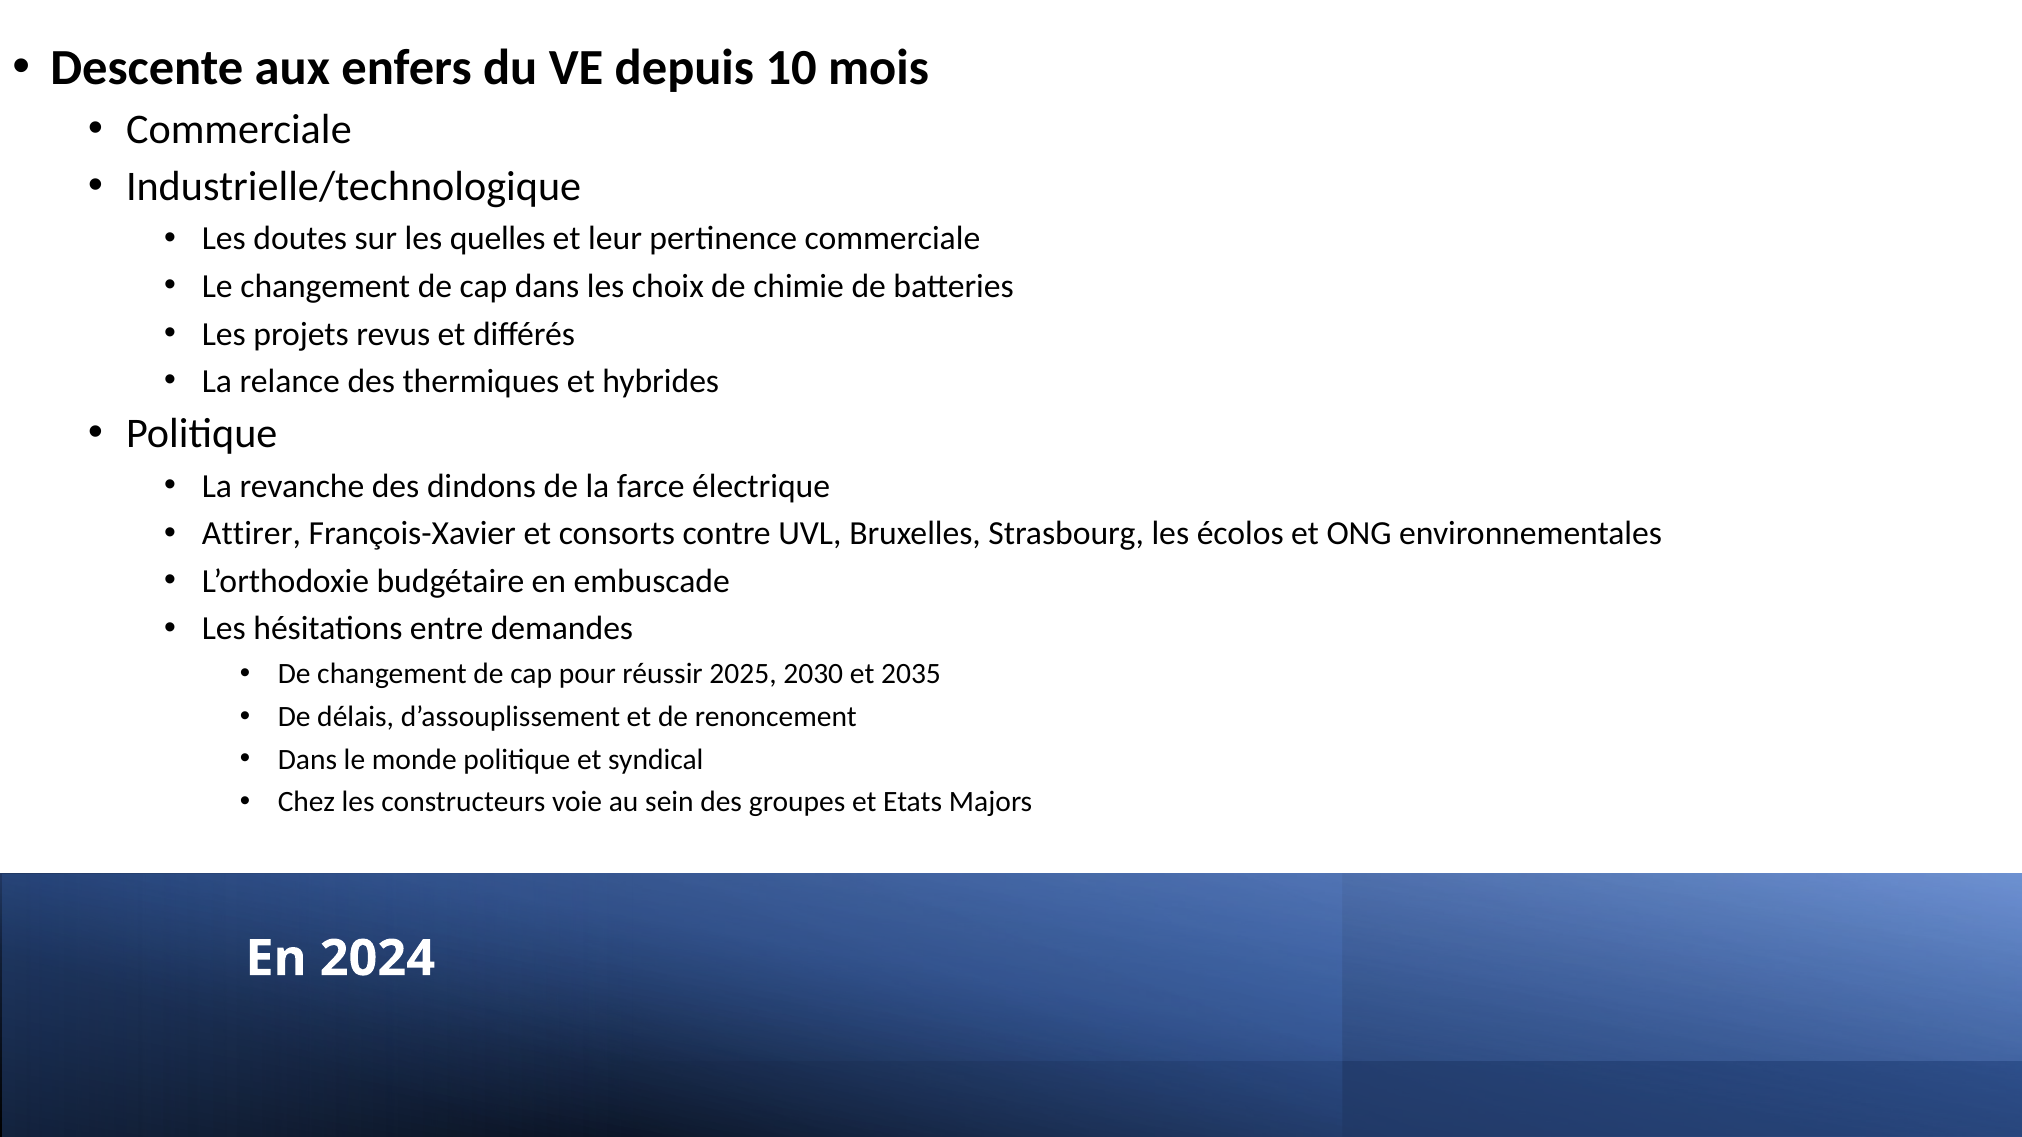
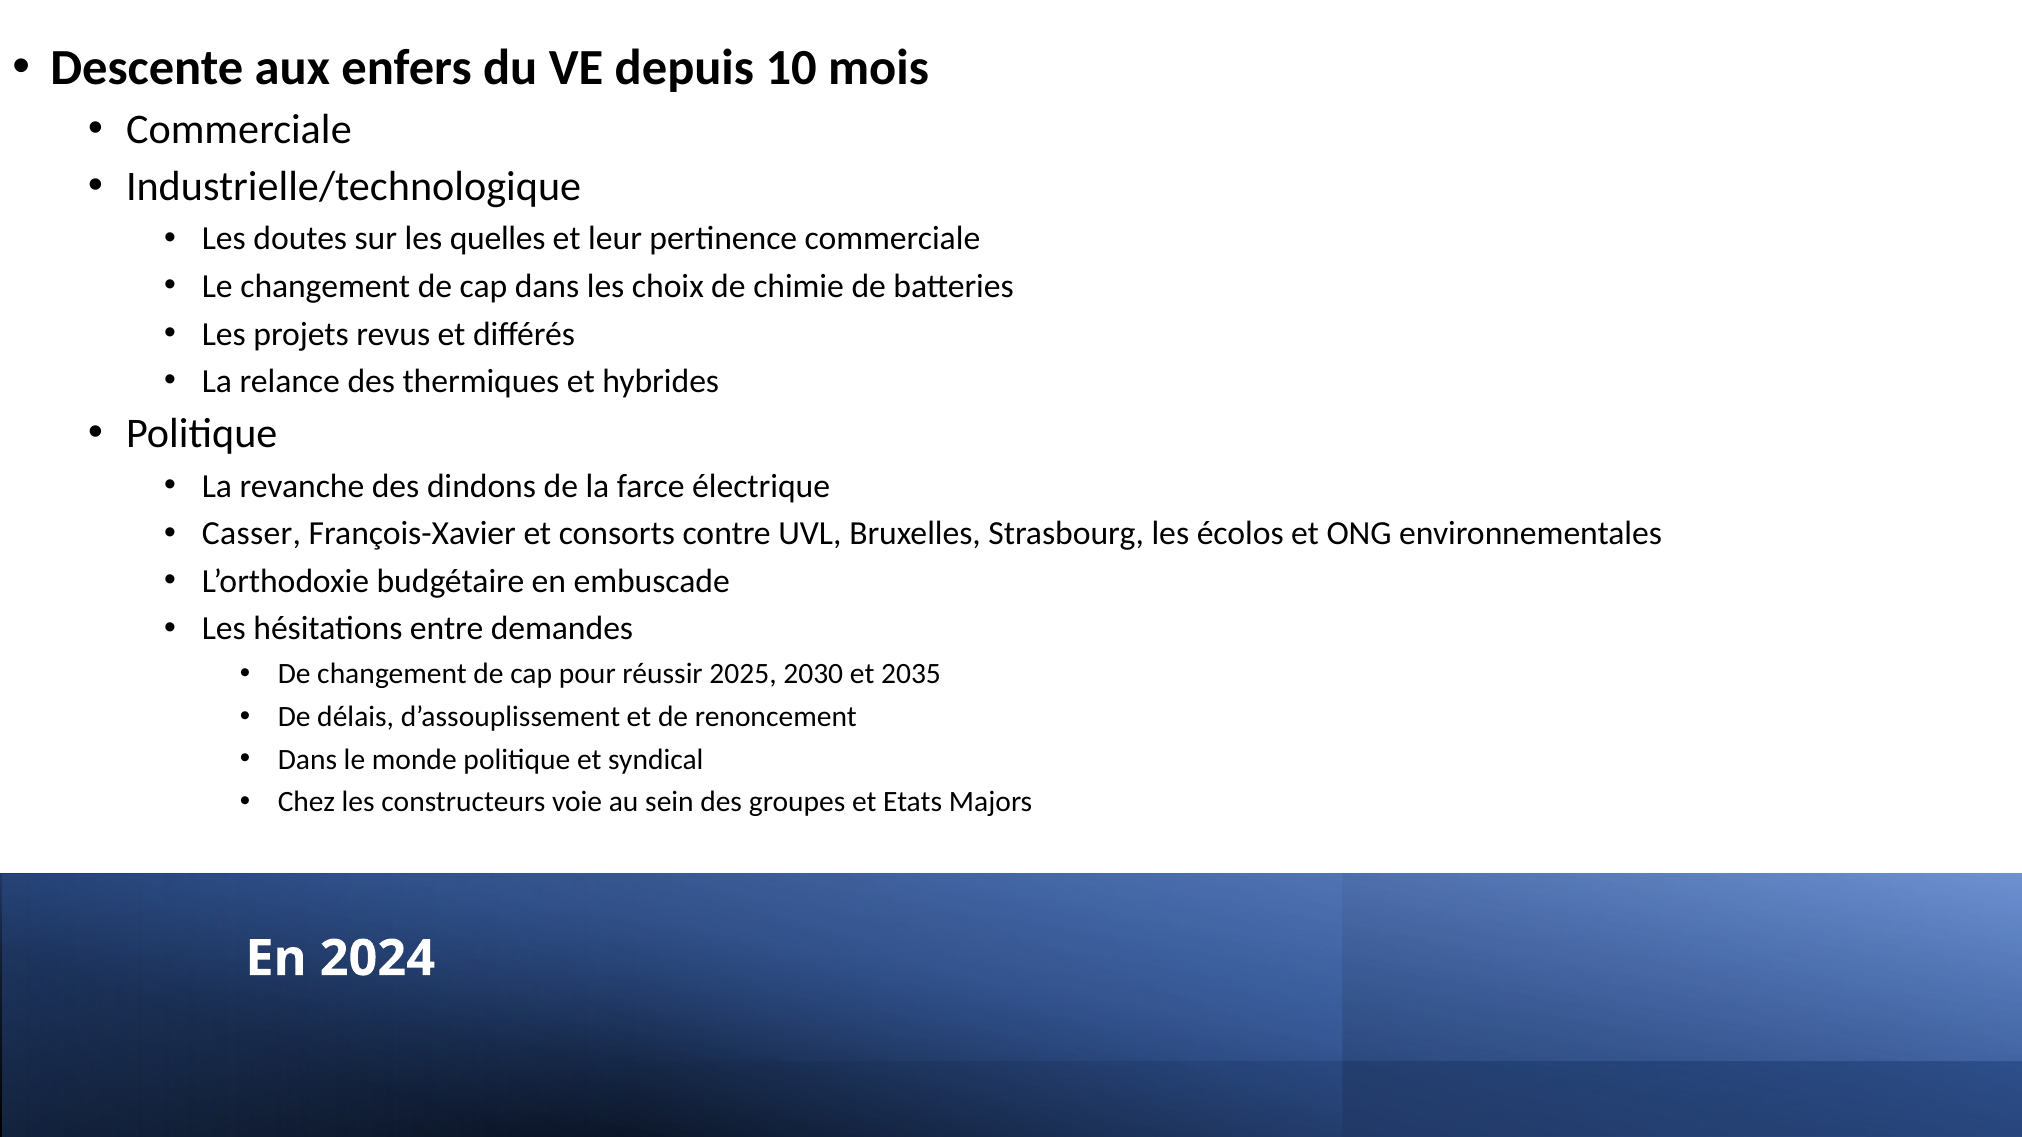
Attirer: Attirer -> Casser (251, 534)
